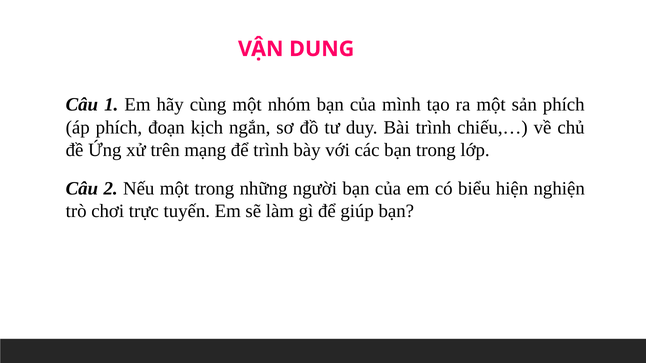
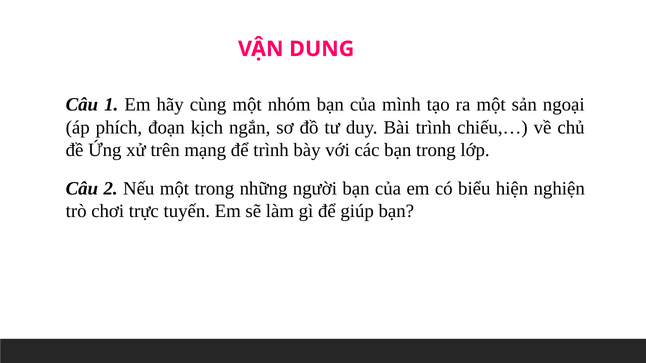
sản phích: phích -> ngoại (564, 105)
